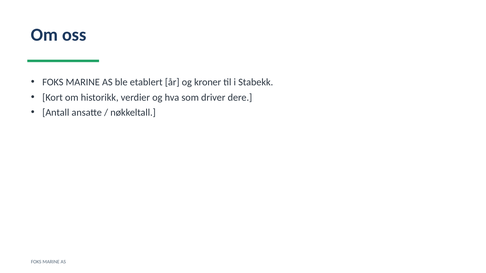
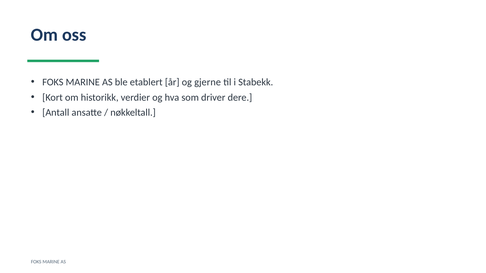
kroner: kroner -> gjerne (208, 82)
